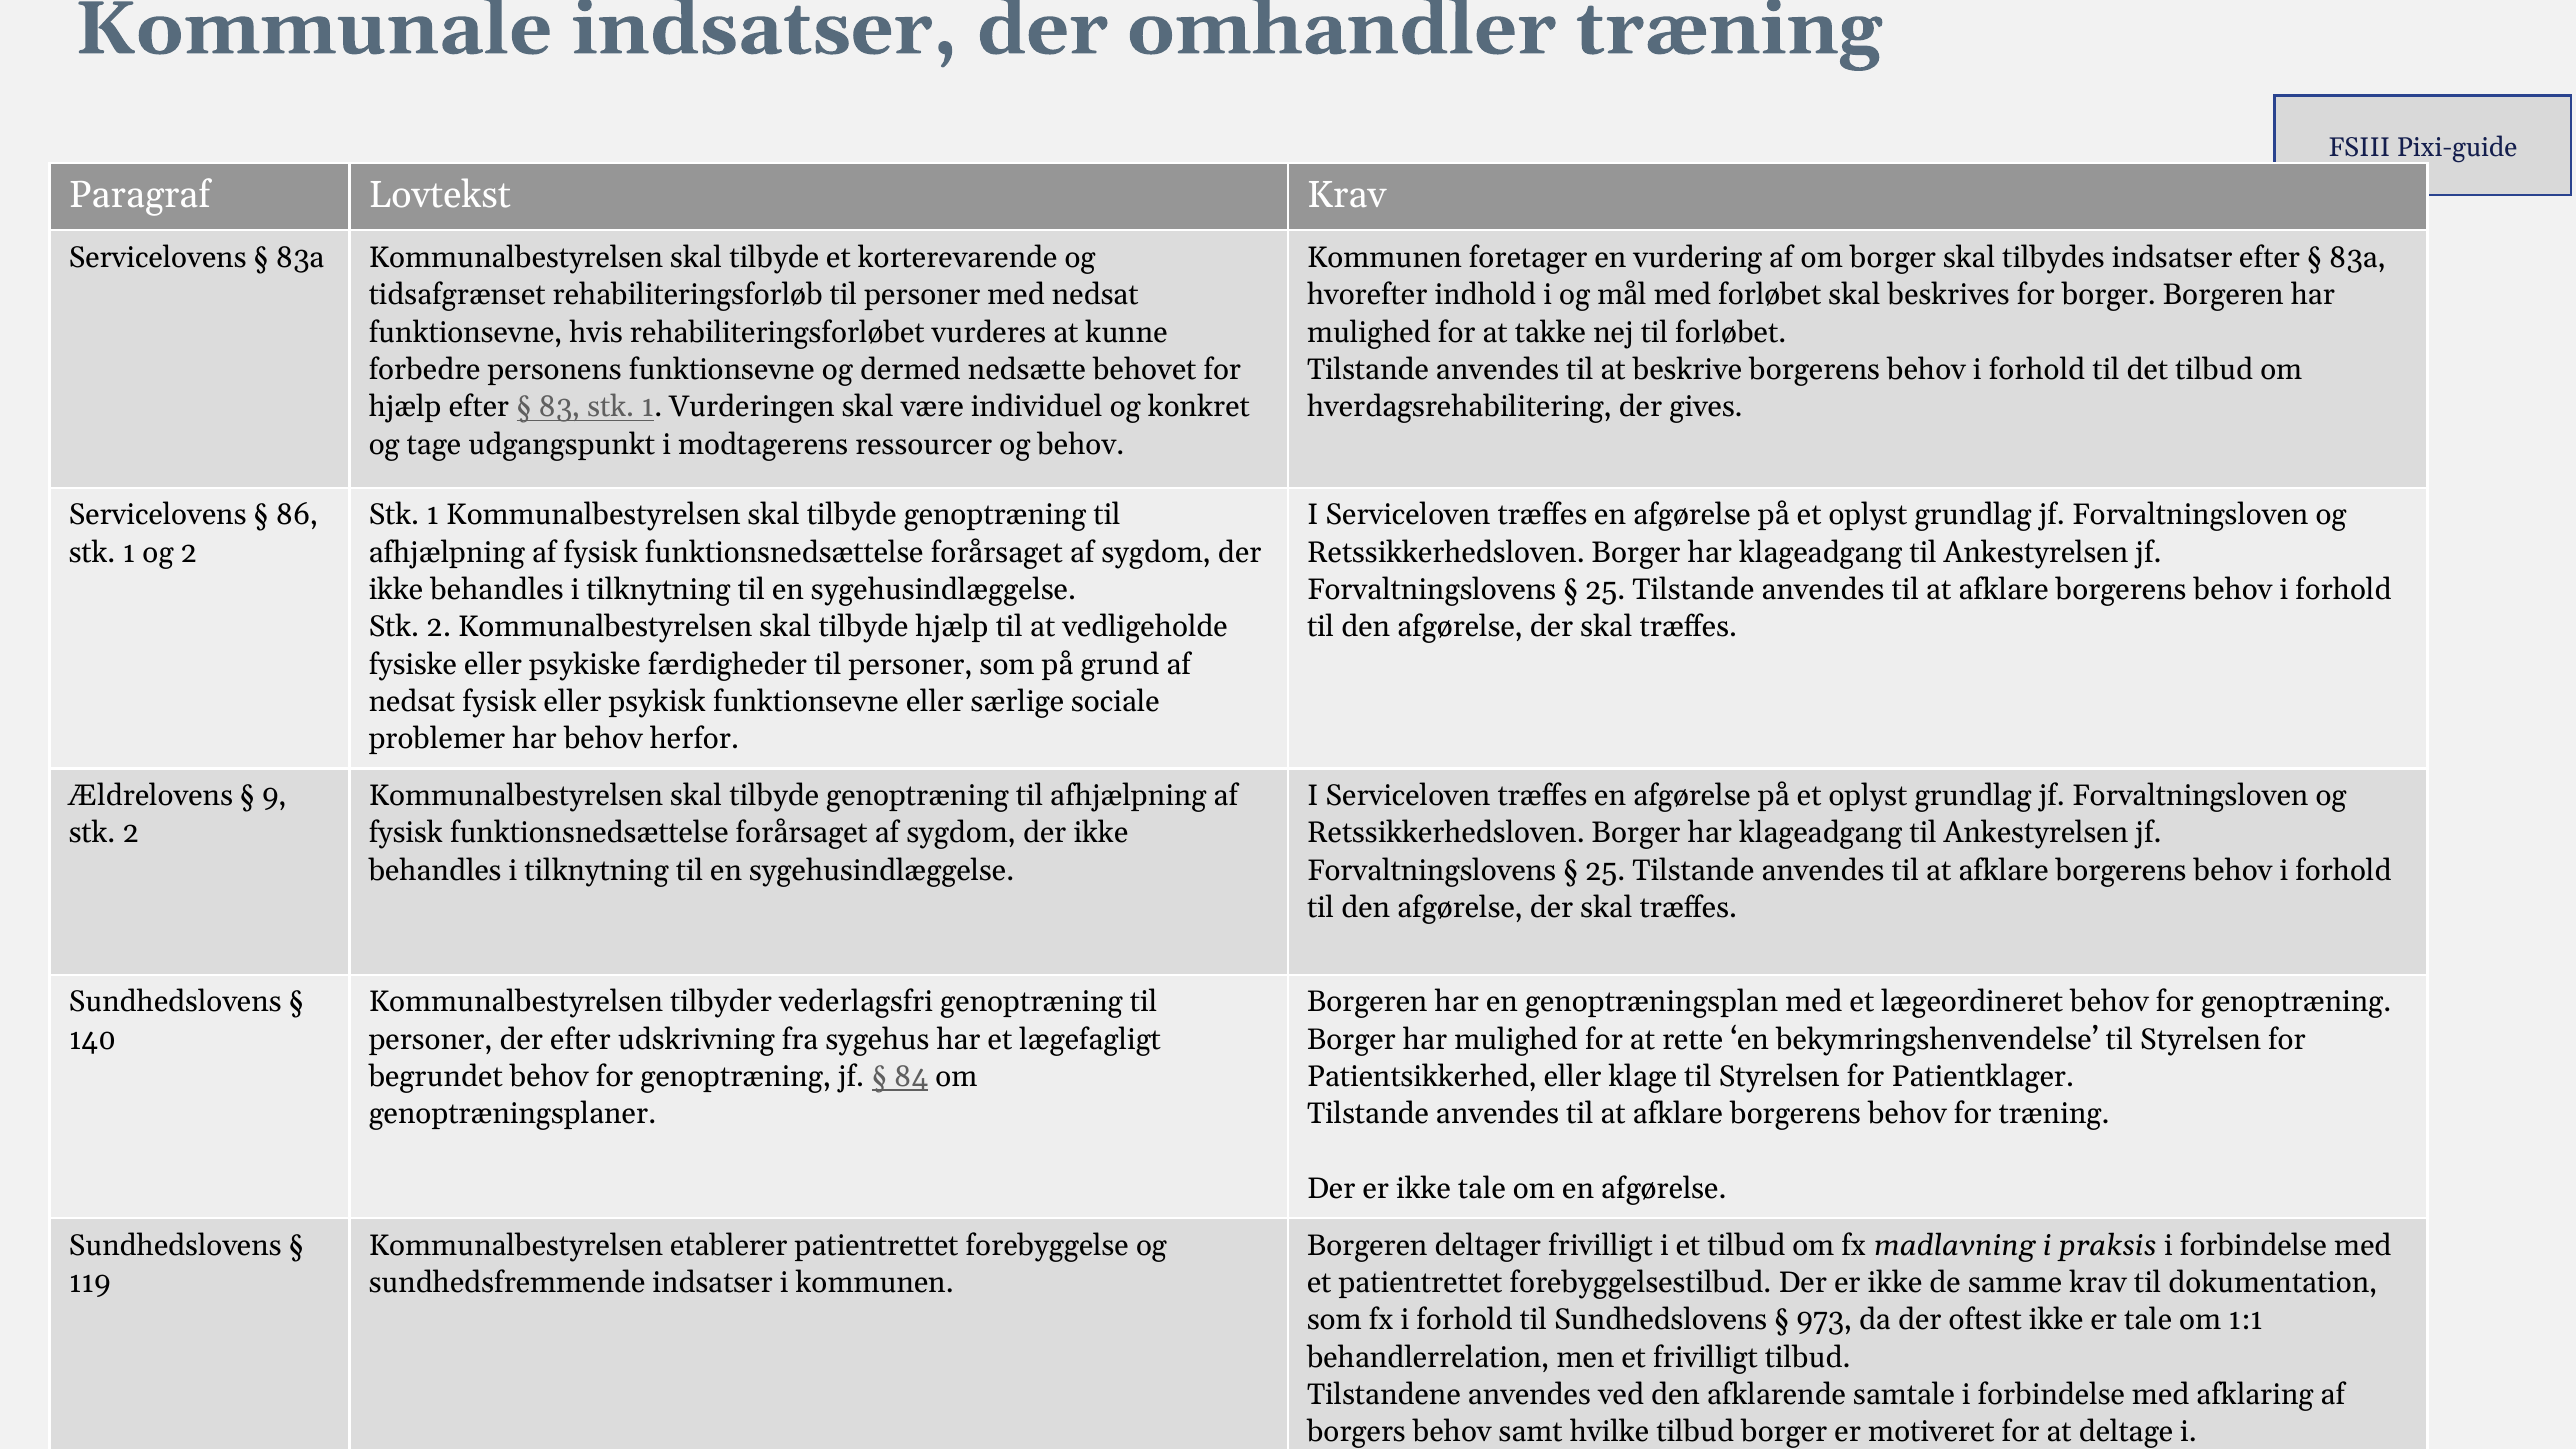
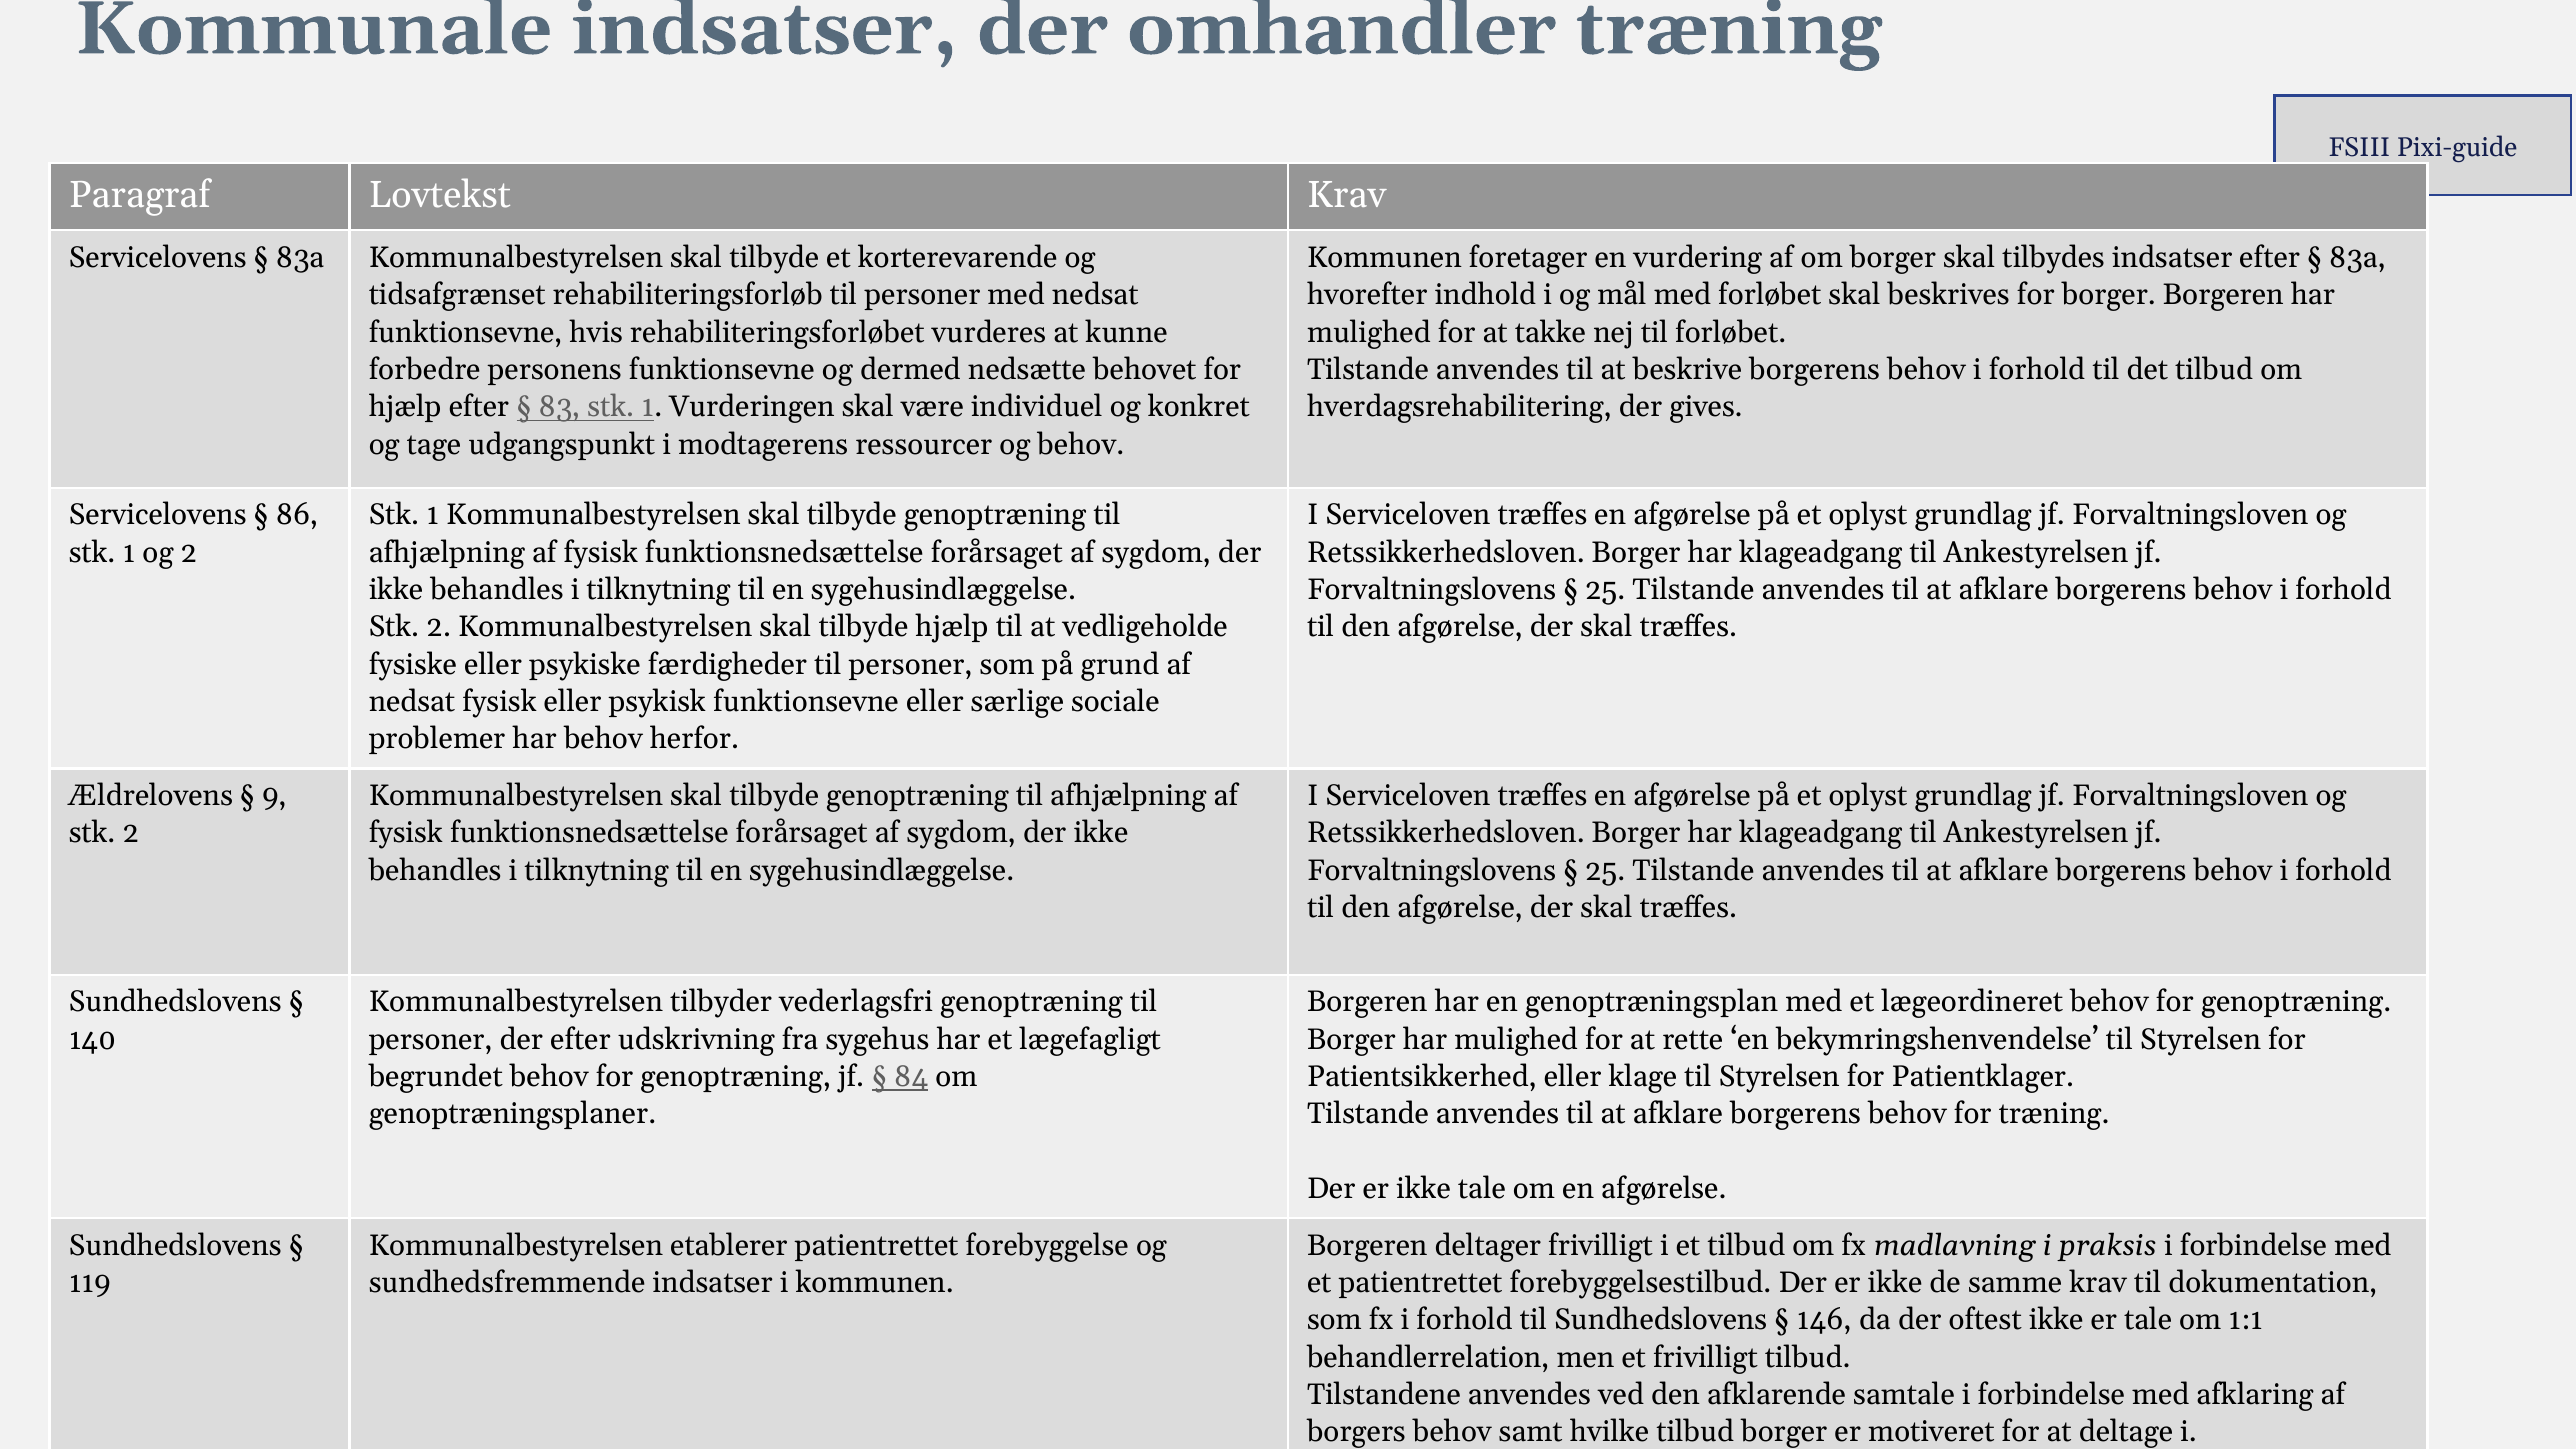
973: 973 -> 146 (1824, 1320)
